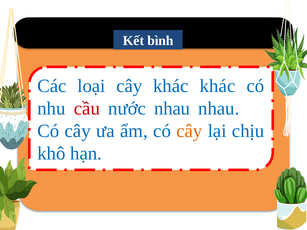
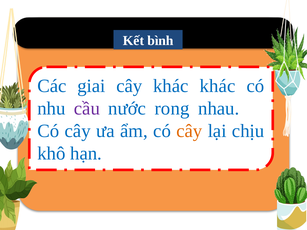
loại: loại -> giai (91, 86)
cầu colour: red -> purple (87, 109)
nước nhau: nhau -> rong (172, 109)
